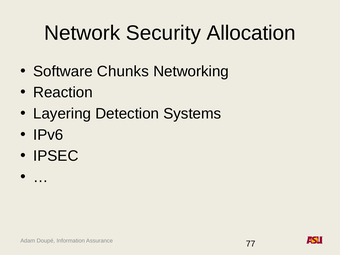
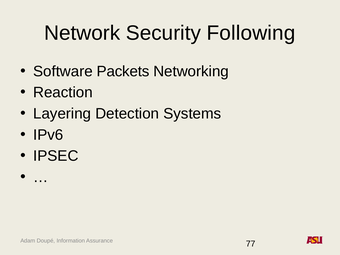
Allocation: Allocation -> Following (251, 33)
Chunks: Chunks -> Packets (123, 71)
